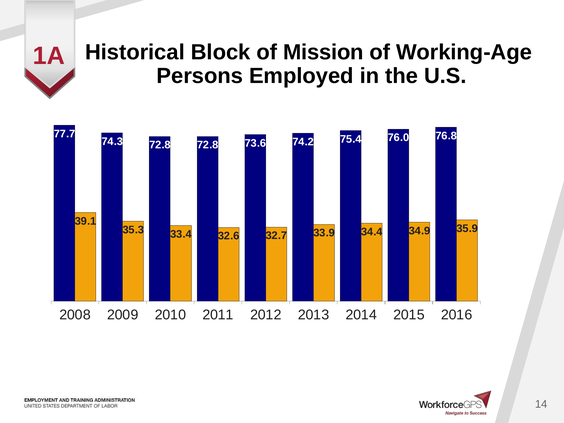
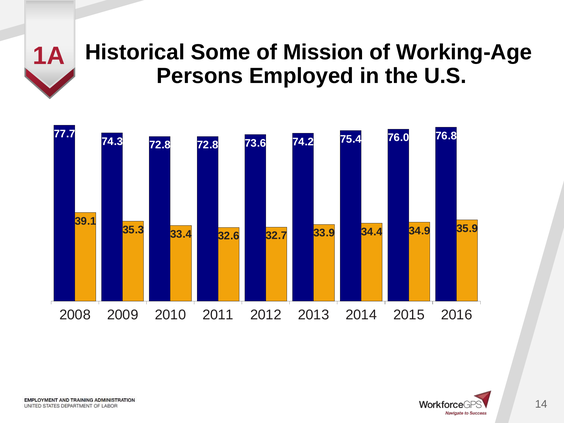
Block: Block -> Some (221, 52)
